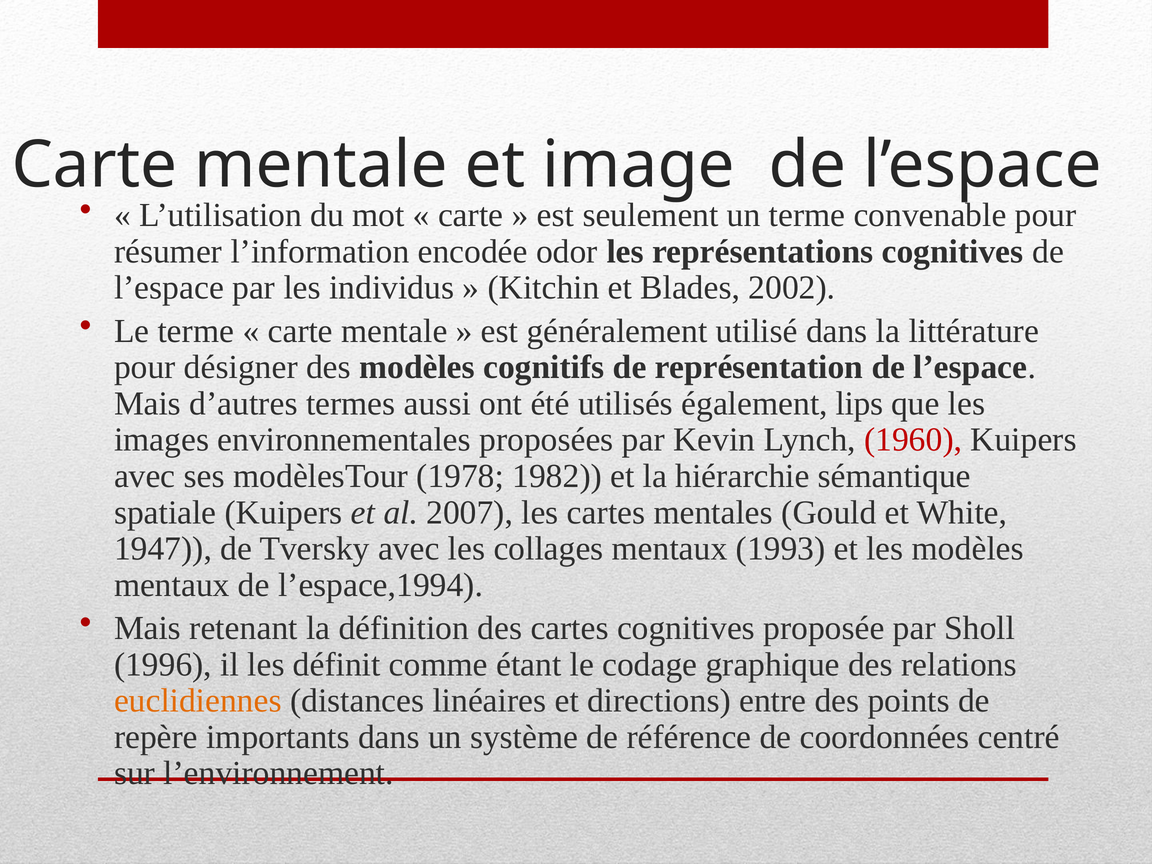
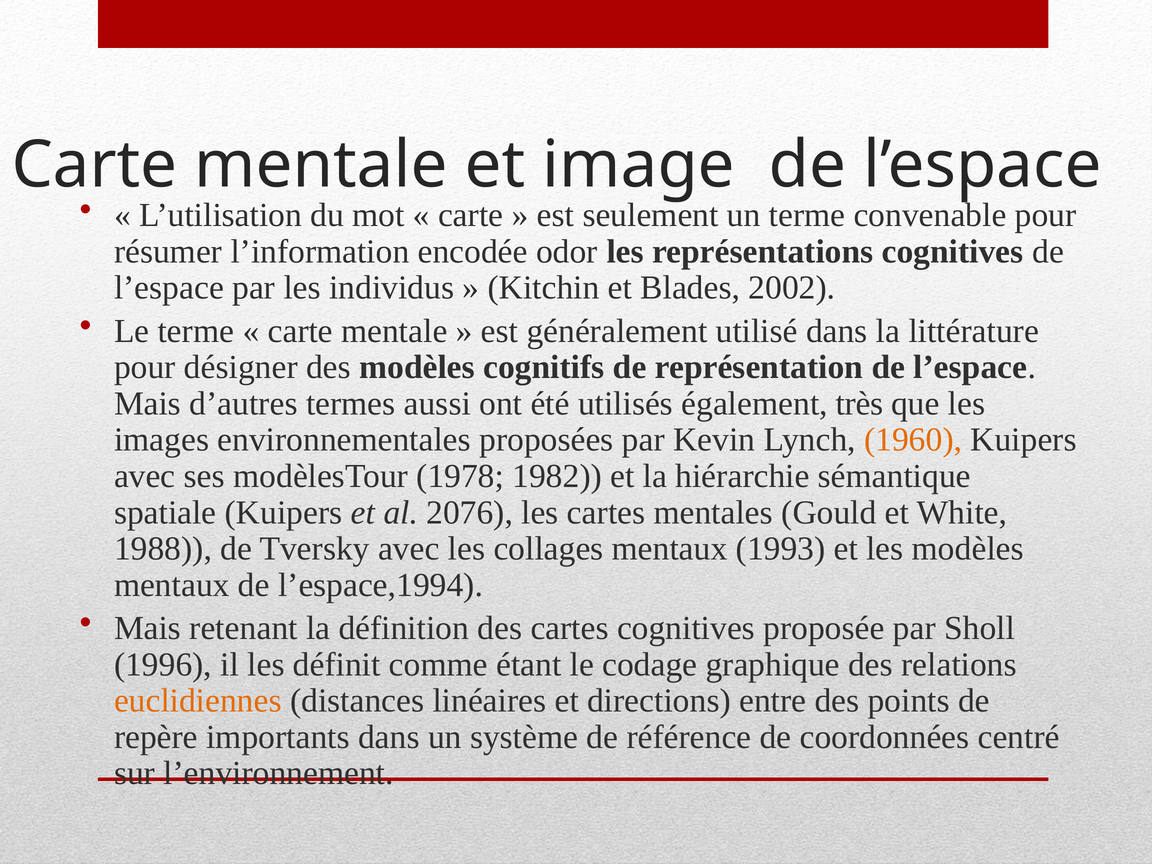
lips: lips -> très (860, 404)
1960 colour: red -> orange (913, 440)
2007: 2007 -> 2076 (470, 512)
1947: 1947 -> 1988 (163, 549)
